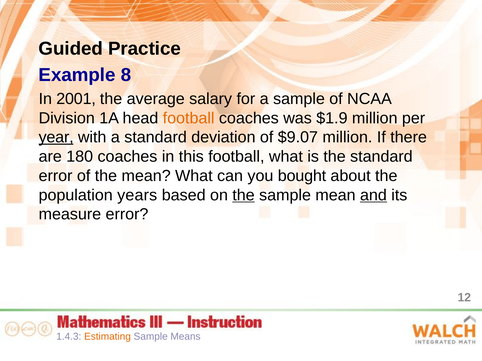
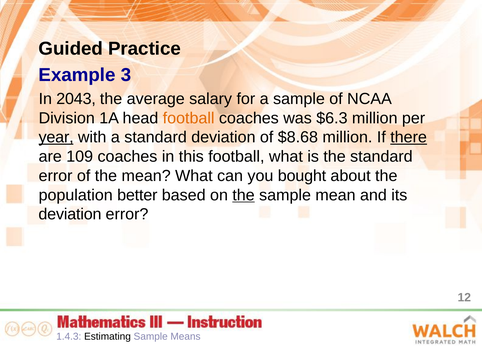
8: 8 -> 3 (126, 75)
2001: 2001 -> 2043 (76, 99)
$1.9: $1.9 -> $6.3 (332, 118)
$9.07: $9.07 -> $8.68 (298, 138)
there underline: none -> present (409, 138)
180: 180 -> 109 (80, 157)
years: years -> better (137, 195)
and underline: present -> none (373, 195)
measure: measure -> deviation (70, 215)
Estimating colour: orange -> black (108, 337)
